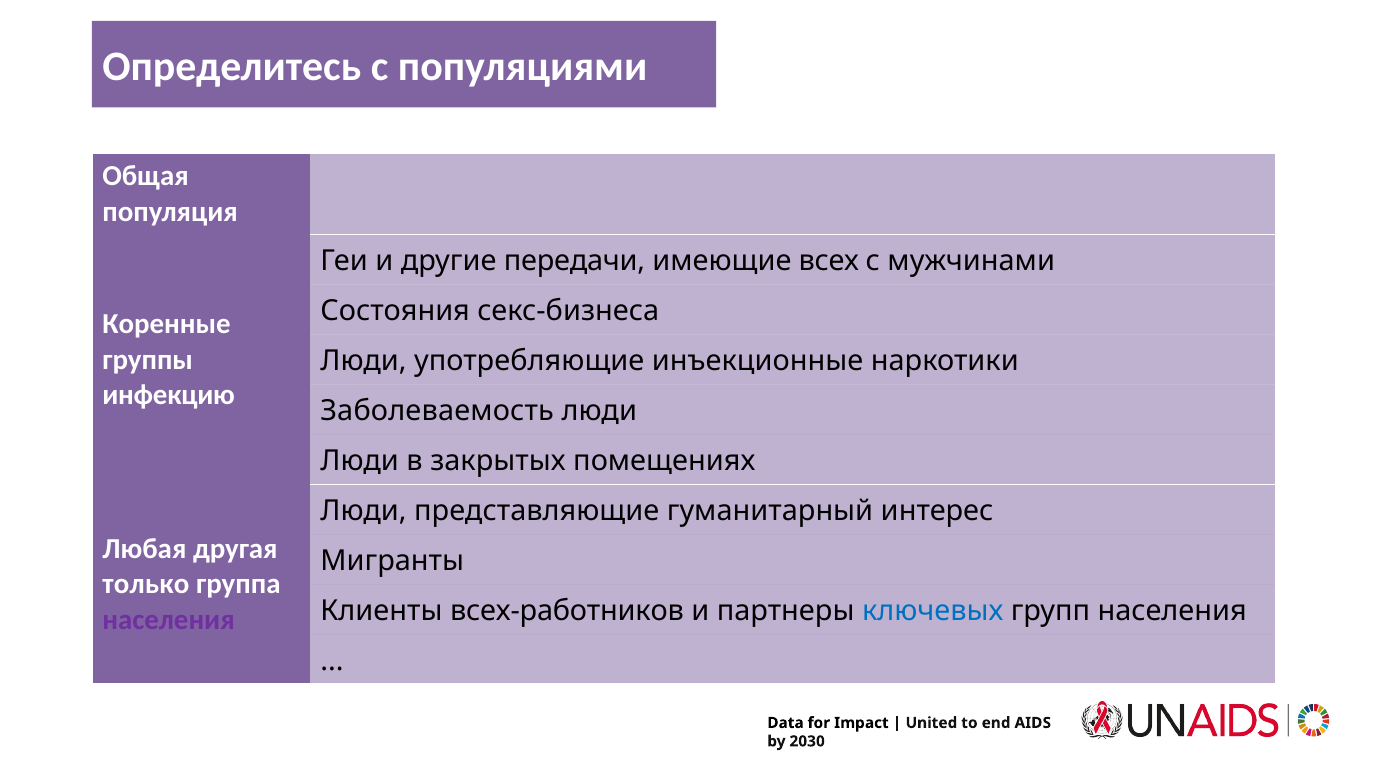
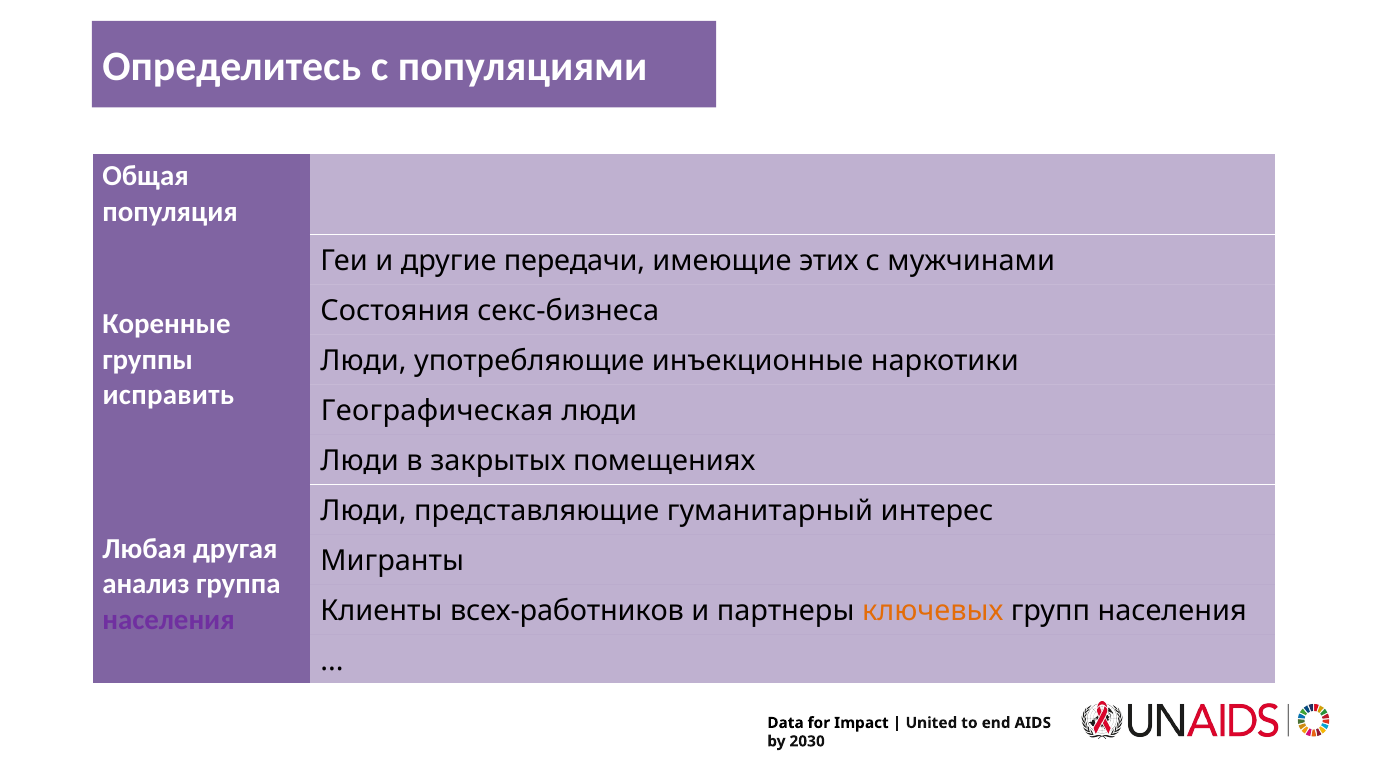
всех: всех -> этих (829, 261)
инфекцию: инфекцию -> исправить (168, 395)
Заболеваемость: Заболеваемость -> Географическая (437, 411)
только: только -> анализ (146, 585)
ключевых colour: blue -> orange (933, 611)
